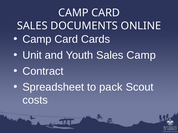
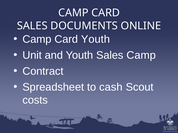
Card Cards: Cards -> Youth (95, 39)
pack: pack -> cash (111, 87)
